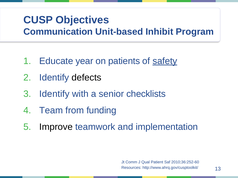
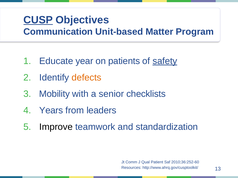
CUSP underline: none -> present (38, 20)
Inhibit: Inhibit -> Matter (159, 32)
defects colour: black -> orange (86, 78)
Identify: Identify -> Mobility (54, 94)
Team: Team -> Years (51, 111)
funding: funding -> leaders (101, 111)
implementation: implementation -> standardization (167, 127)
